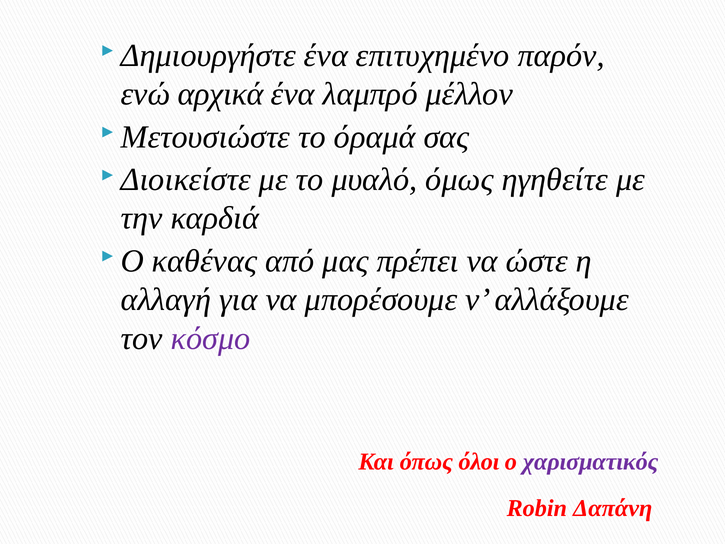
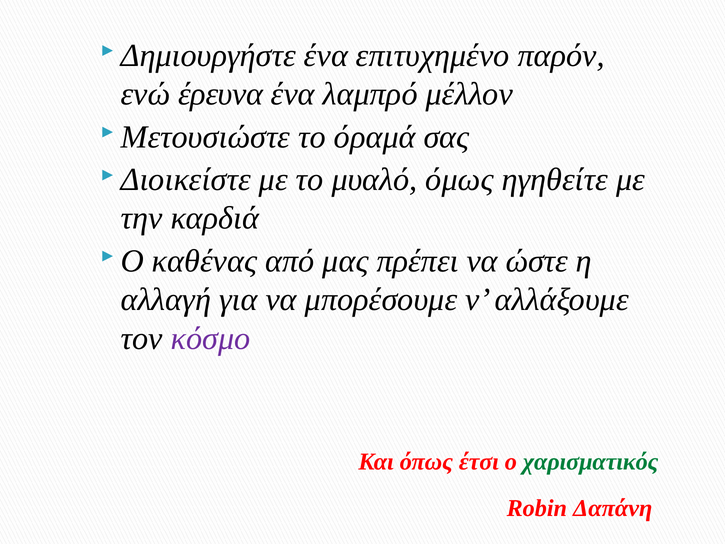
αρχικά: αρχικά -> έρευνα (221, 94)
όλοι: όλοι -> έτσι (479, 462)
χαρισματικός colour: purple -> green (591, 462)
